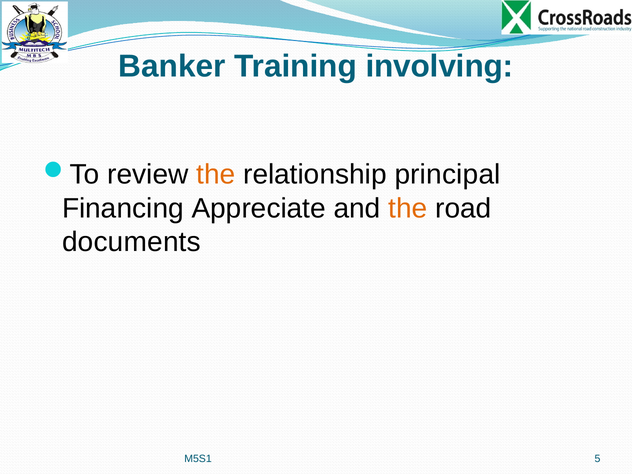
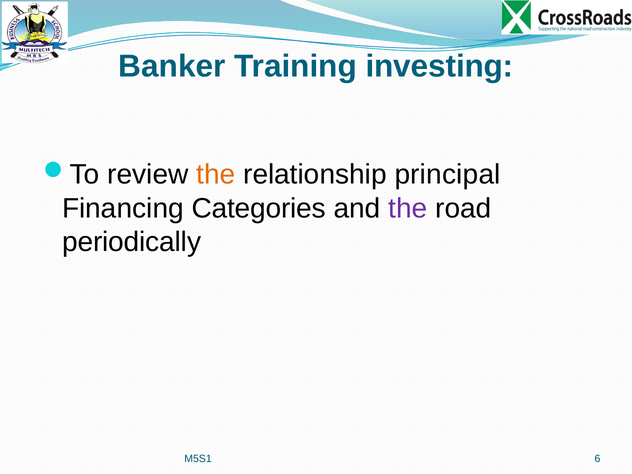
involving: involving -> investing (440, 66)
Appreciate: Appreciate -> Categories (259, 208)
the colour: orange -> purple (408, 208)
documents: documents -> periodically (132, 242)
5: 5 -> 6 (598, 459)
